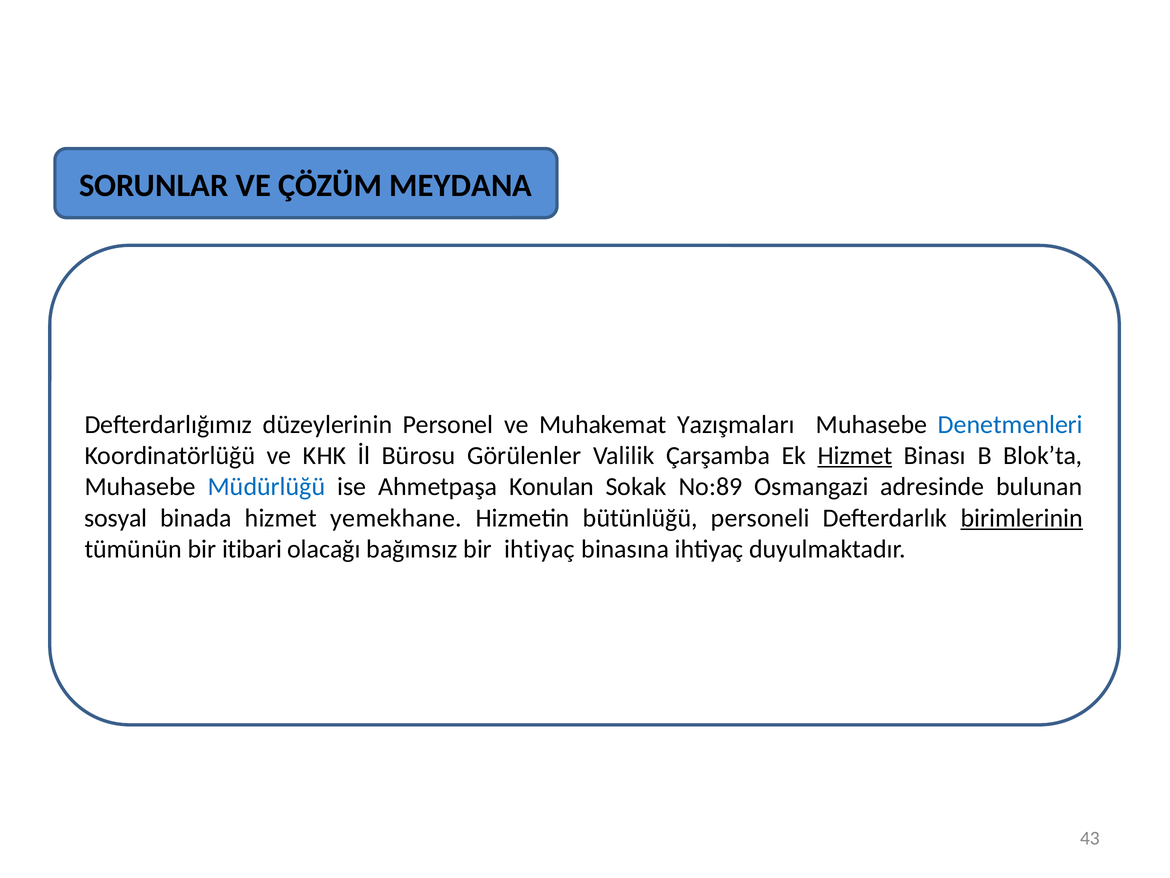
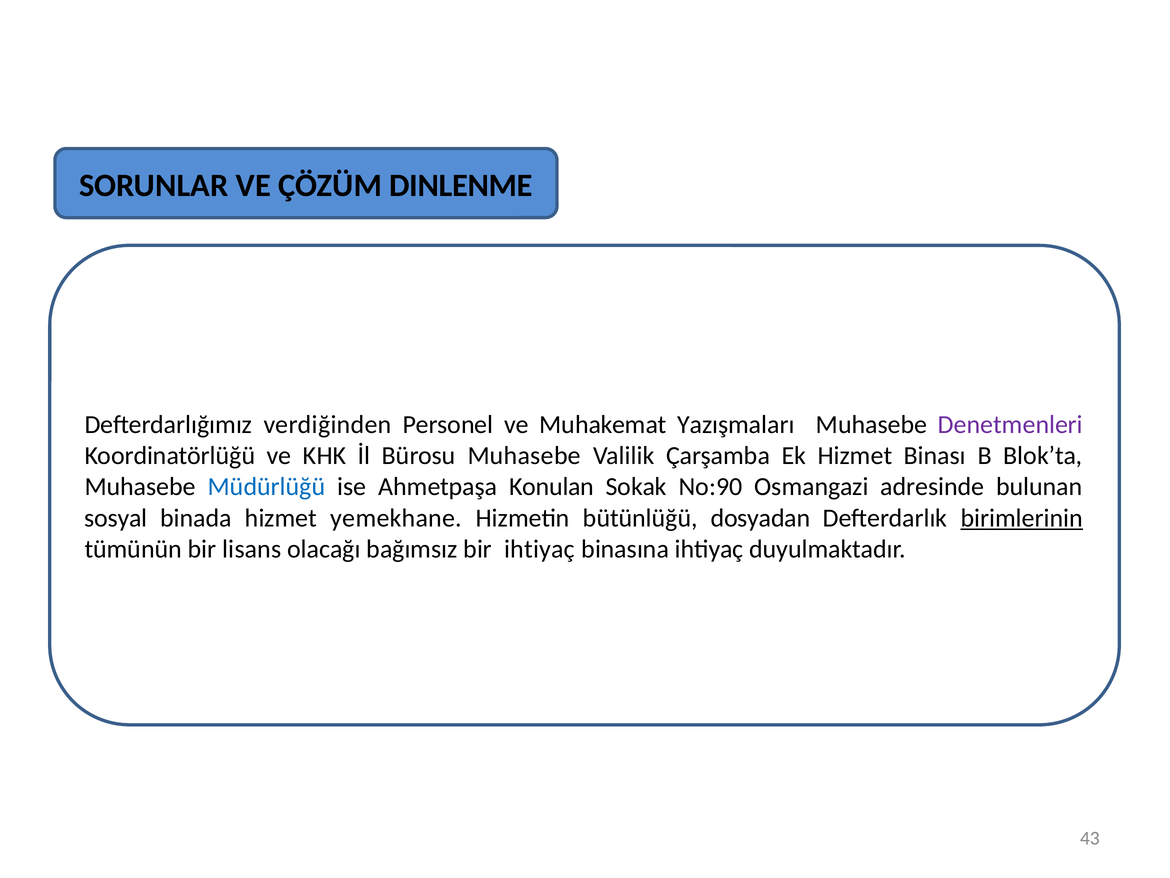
MEYDANA: MEYDANA -> DINLENME (461, 185)
düzeylerinin: düzeylerinin -> verdiğinden (327, 424)
Denetmenleri colour: blue -> purple (1010, 424)
Bürosu Görülenler: Görülenler -> Muhasebe (524, 455)
Hizmet underline: present -> none (855, 455)
No:89: No:89 -> No:90 (711, 487)
personeli: personeli -> dosyadan (760, 518)
itibari: itibari -> lisans (252, 549)
